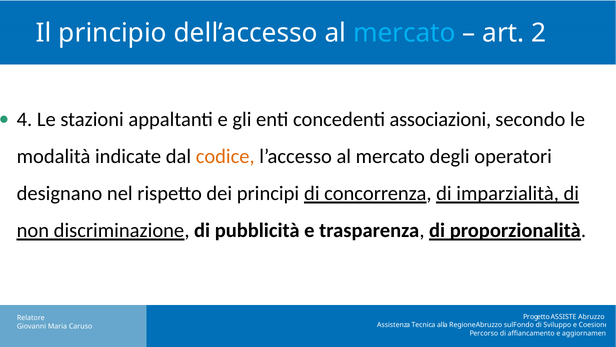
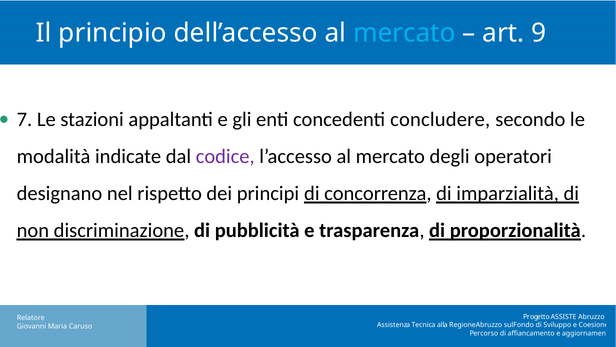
2: 2 -> 9 (539, 33)
4: 4 -> 7 (24, 119)
associazioni: associazioni -> concludere (440, 119)
codice colour: orange -> purple (225, 156)
